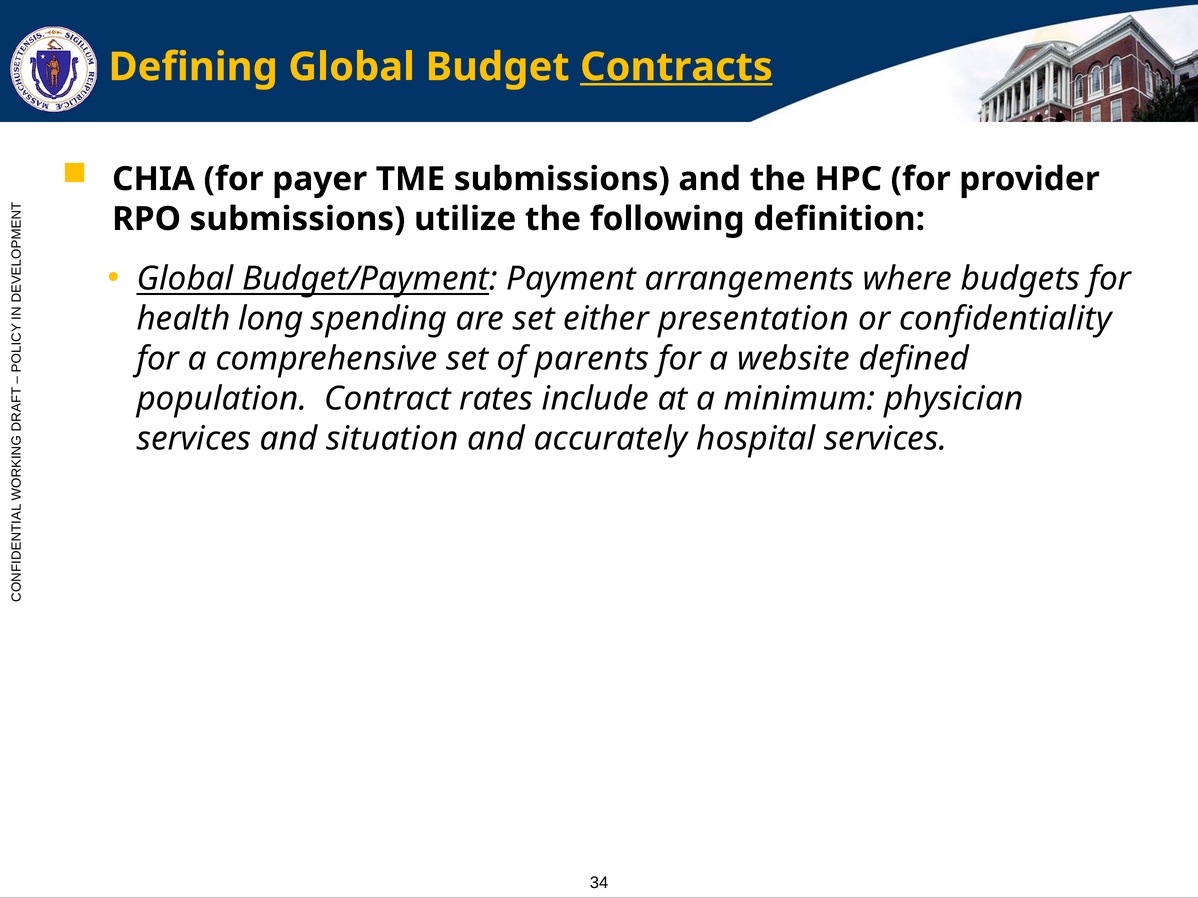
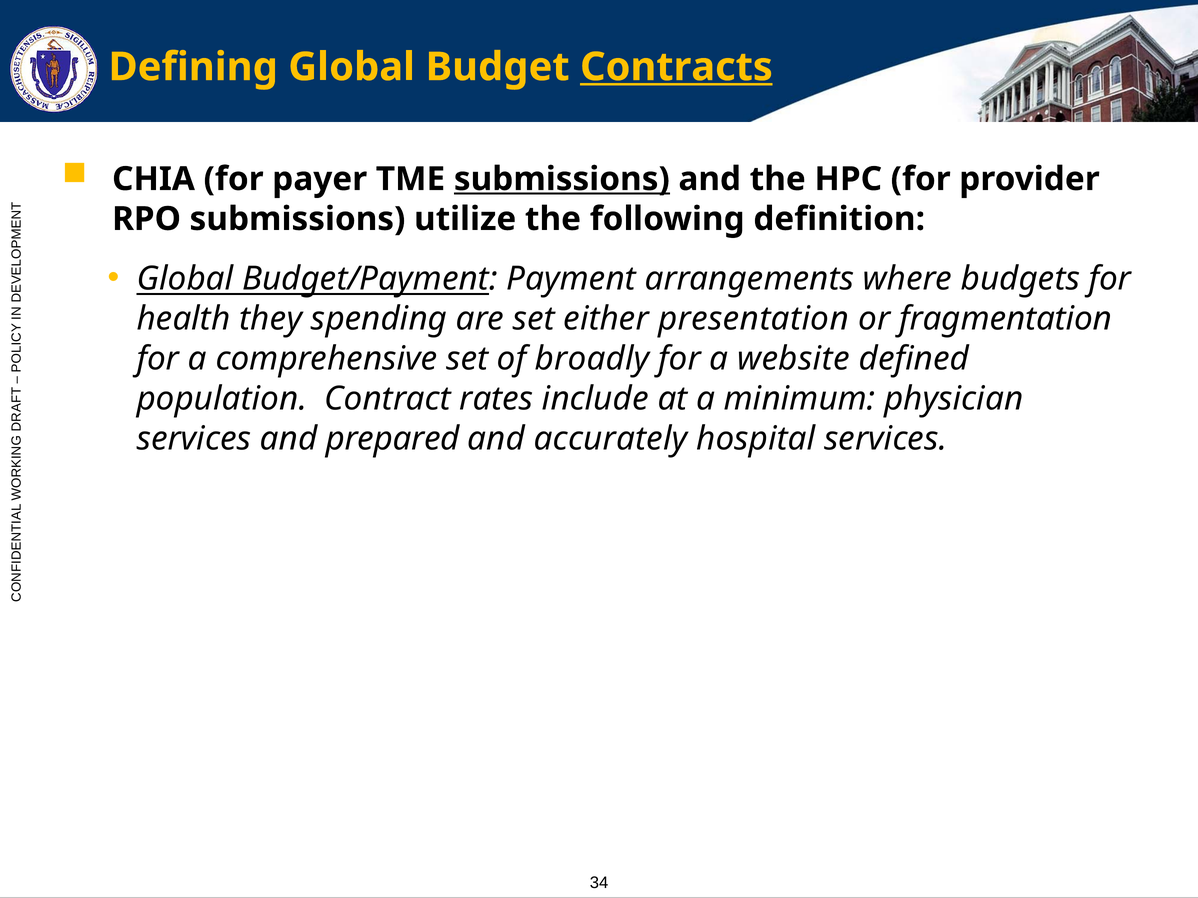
submissions underline: none -> present (562, 179)
long: long -> they (271, 319)
confidentiality: confidentiality -> fragmentation (1006, 319)
parents: parents -> broadly (592, 359)
situation: situation -> prepared (393, 439)
